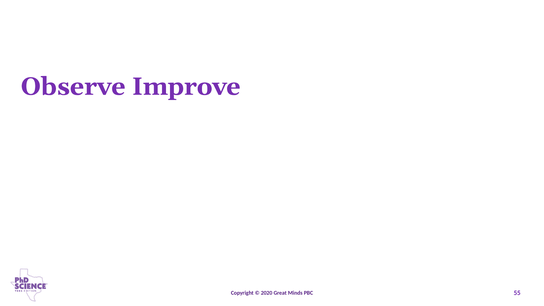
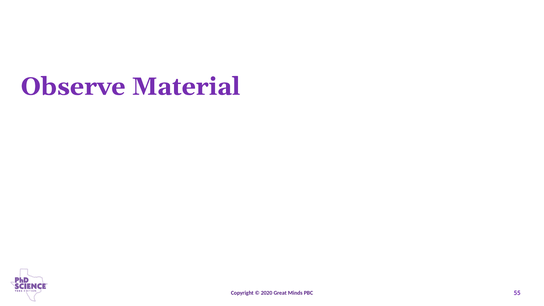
Improve: Improve -> Material (186, 87)
